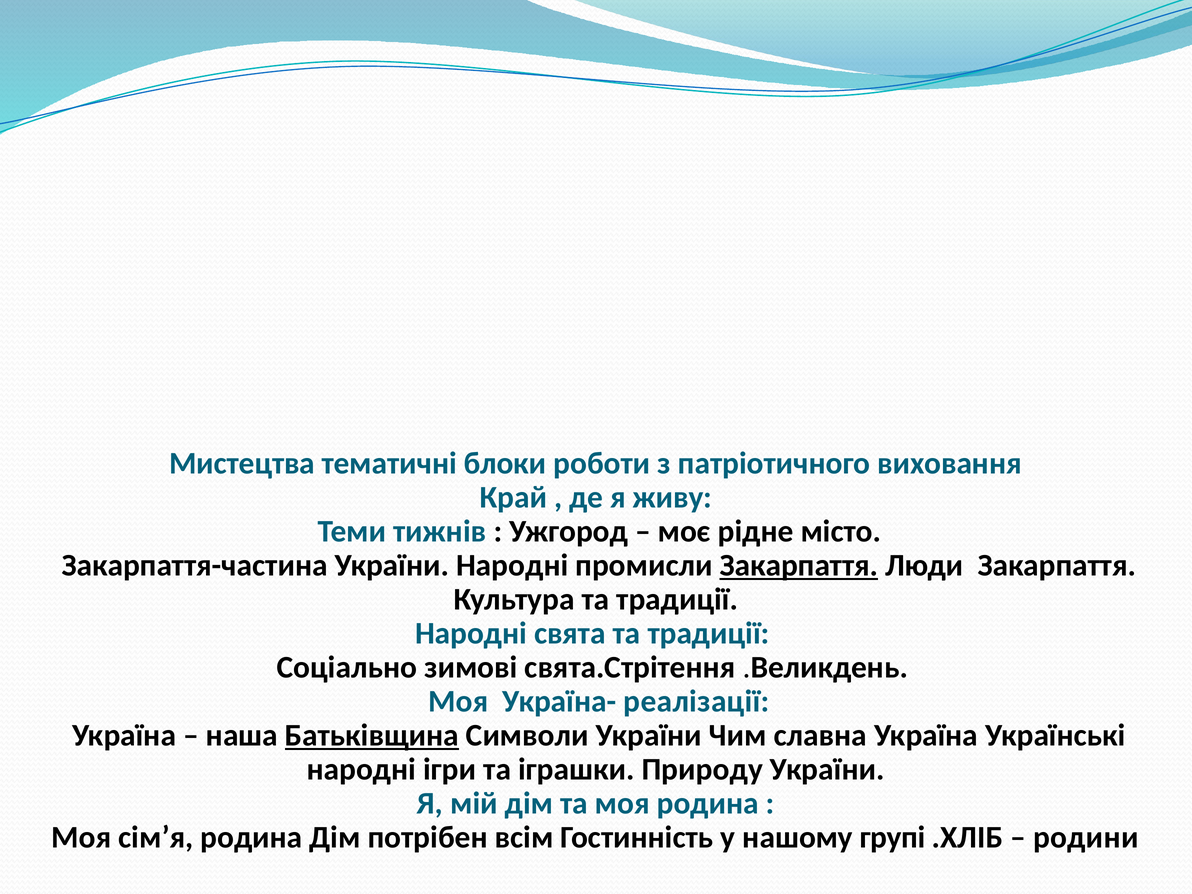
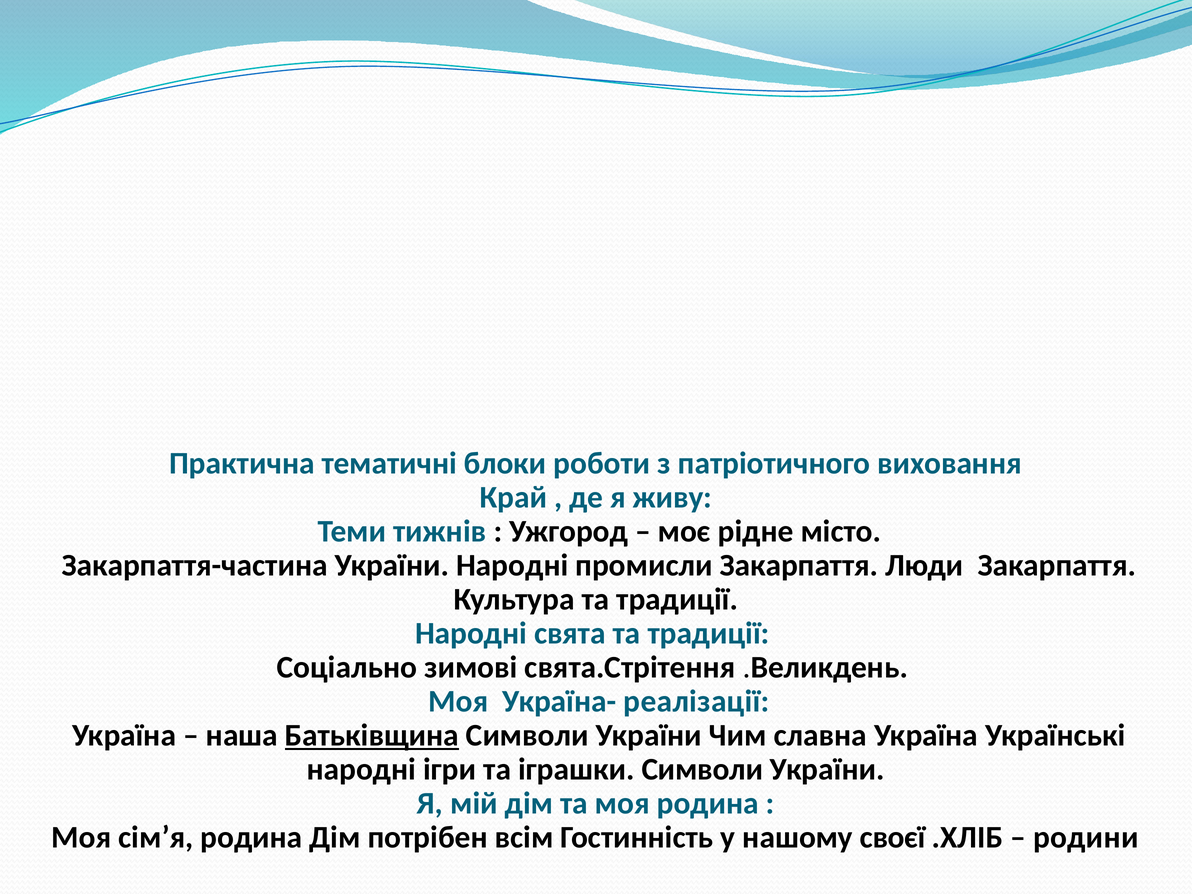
Мистецтва: Мистецтва -> Практична (242, 464)
Закарпаття underline: present -> none (799, 566)
іграшки Природу: Природу -> Символи (702, 769)
групі: групі -> своєї (893, 837)
